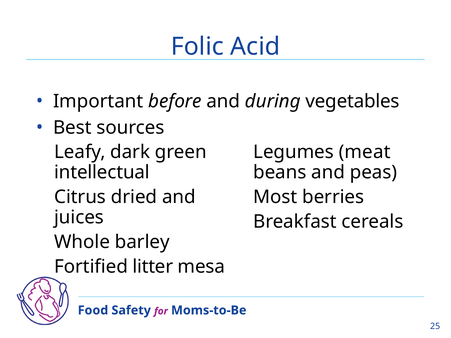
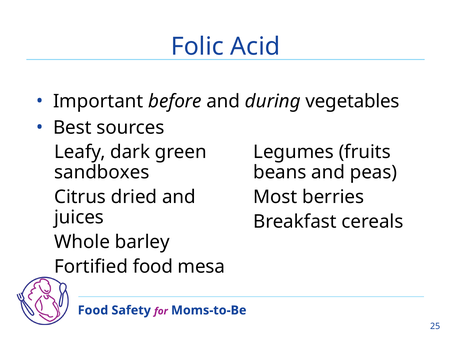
meat: meat -> fruits (365, 152)
intellectual: intellectual -> sandboxes (102, 172)
Fortified litter: litter -> food (153, 267)
